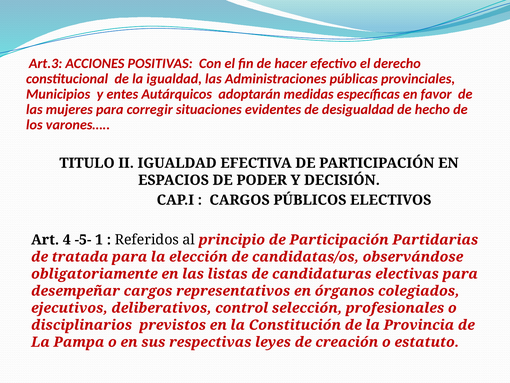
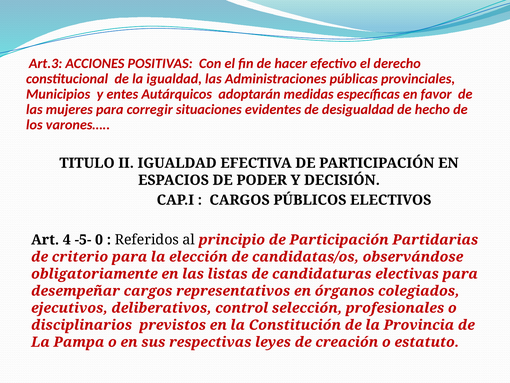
1: 1 -> 0 (99, 239)
tratada: tratada -> criterio (80, 257)
